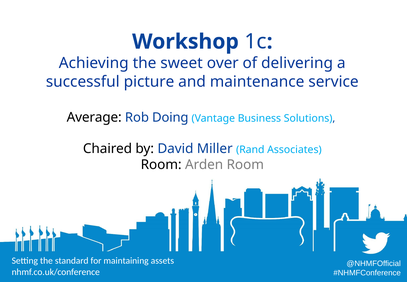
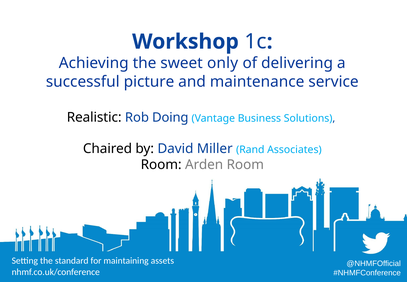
over: over -> only (223, 63)
Average: Average -> Realistic (94, 117)
